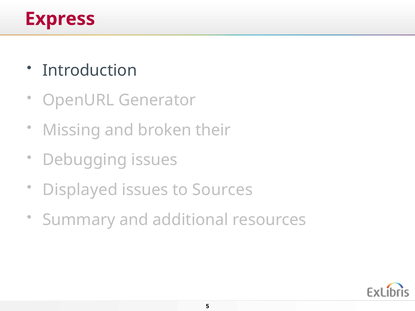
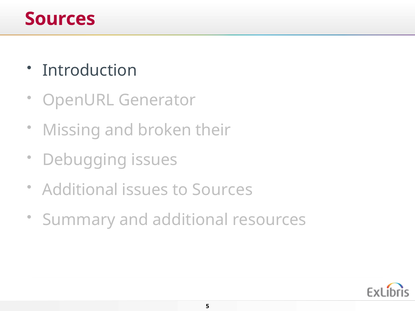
Express: Express -> Sources (60, 19)
Displayed: Displayed -> Additional (80, 190)
